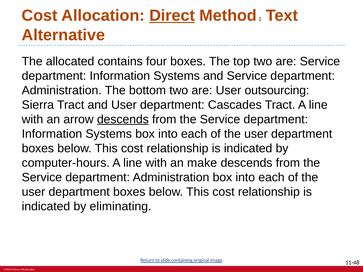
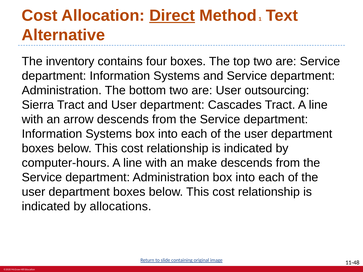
allocated: allocated -> inventory (70, 61)
descends underline: present -> none (123, 119)
eliminating: eliminating -> allocations (120, 207)
